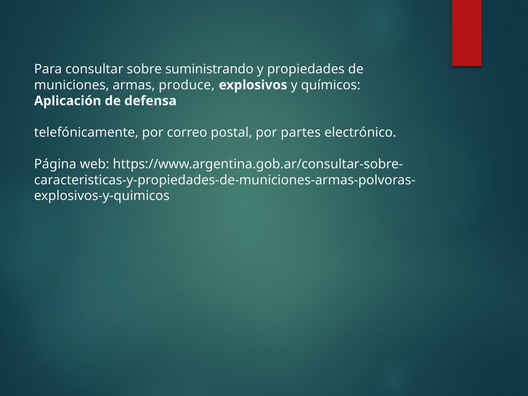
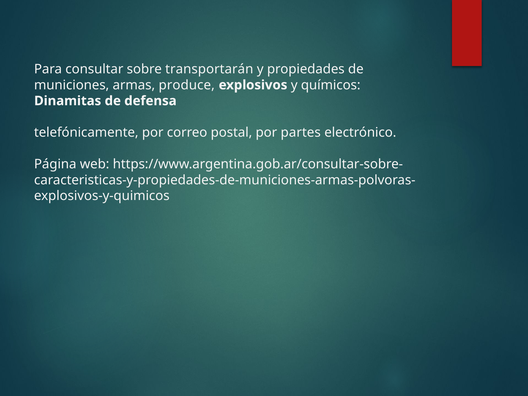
suministrando: suministrando -> transportarán (209, 69)
Aplicación: Aplicación -> Dinamitas (68, 101)
